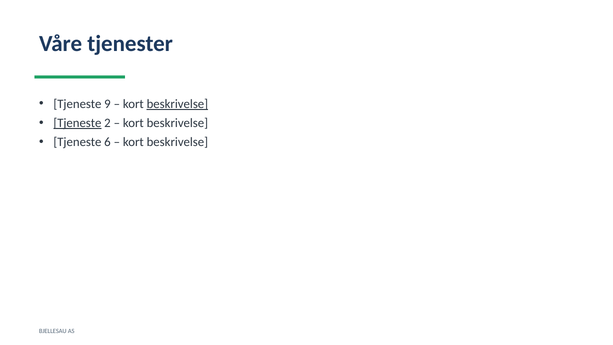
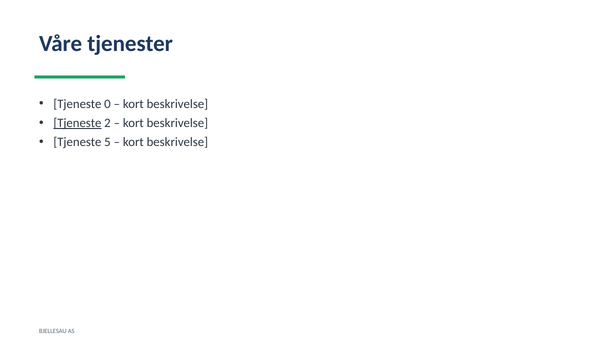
9: 9 -> 0 (107, 104)
beskrivelse underline: present -> none (177, 104)
6: 6 -> 5 (107, 142)
